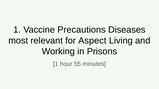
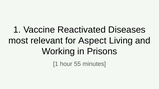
Precautions: Precautions -> Reactivated (82, 30)
